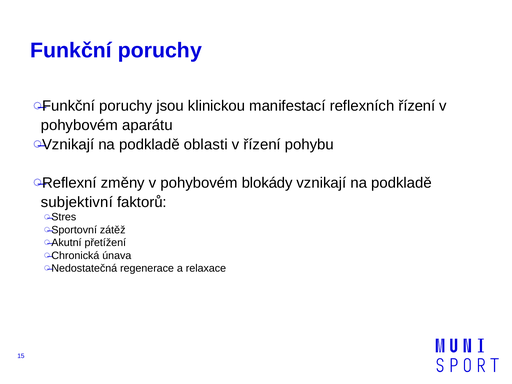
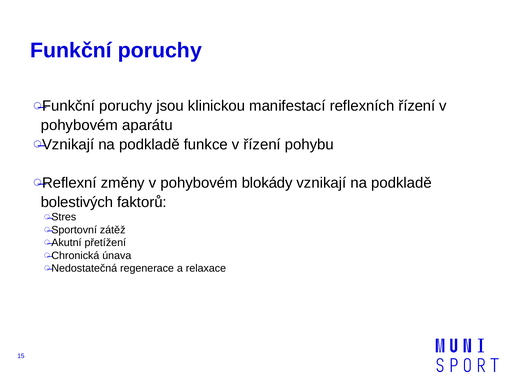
oblasti: oblasti -> funkce (206, 144)
subjektivní: subjektivní -> bolestivých (77, 202)
